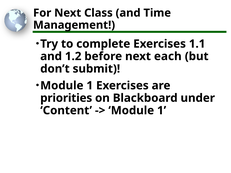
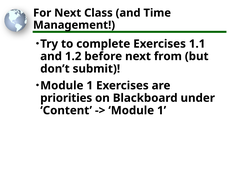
each: each -> from (168, 56)
